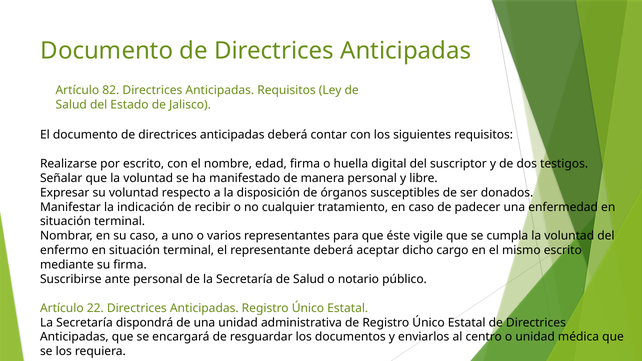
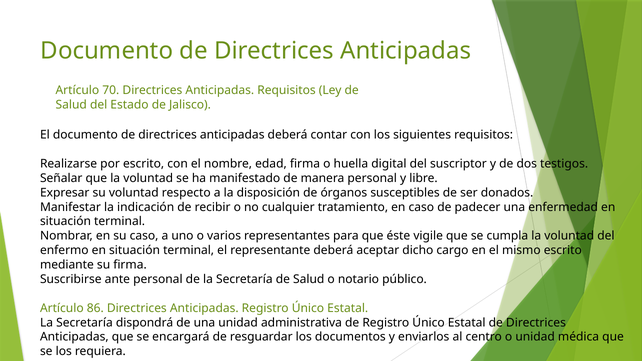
82: 82 -> 70 (111, 90)
22: 22 -> 86 (95, 308)
